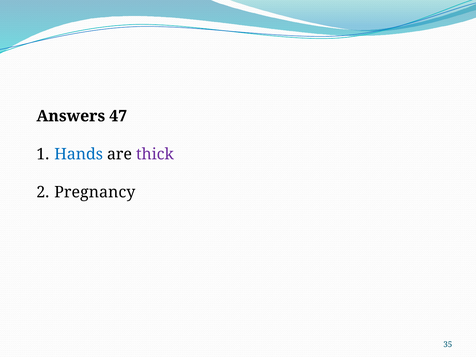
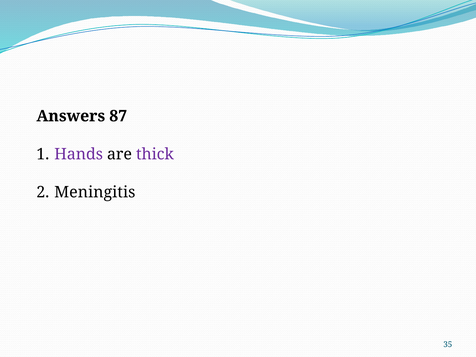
47: 47 -> 87 (118, 116)
Hands colour: blue -> purple (79, 154)
Pregnancy: Pregnancy -> Meningitis (95, 192)
